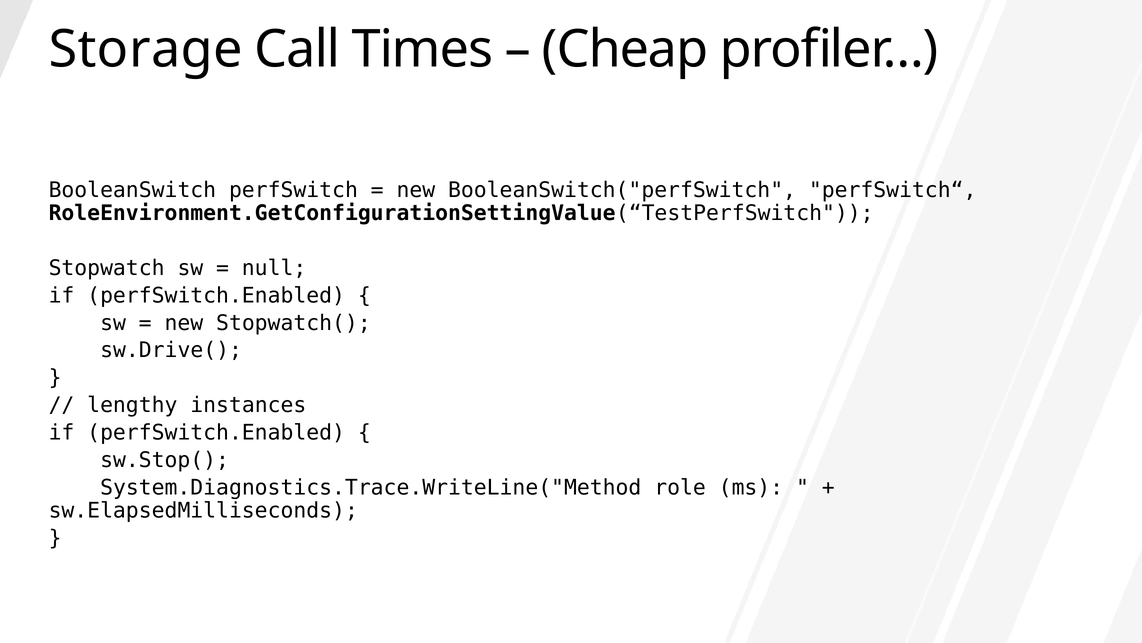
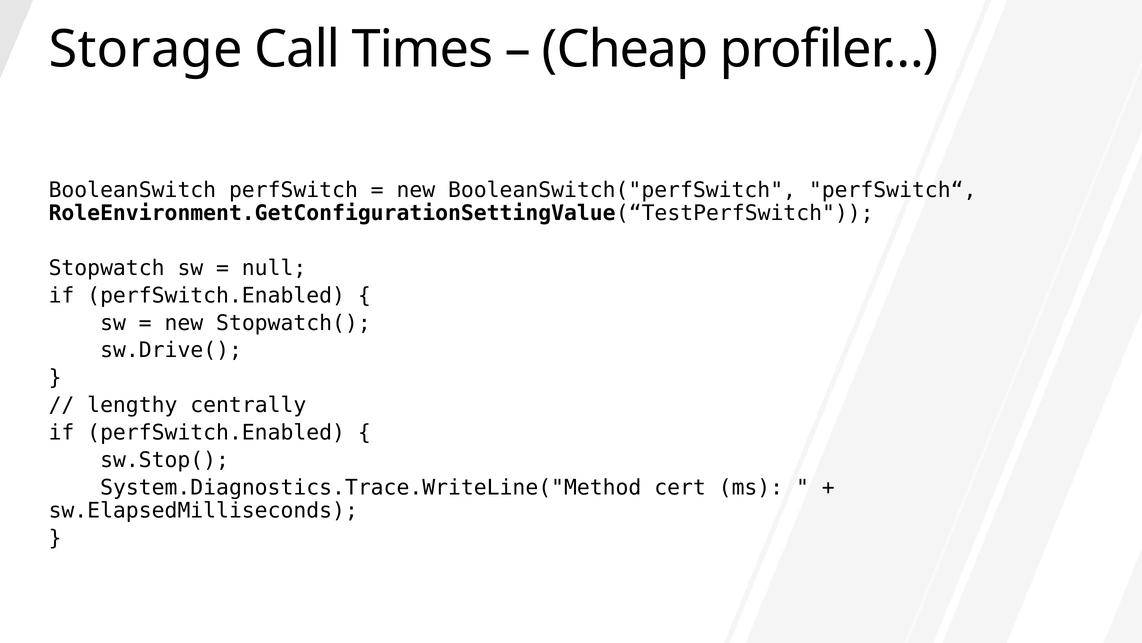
instances: instances -> centrally (248, 405)
role: role -> cert (680, 487)
